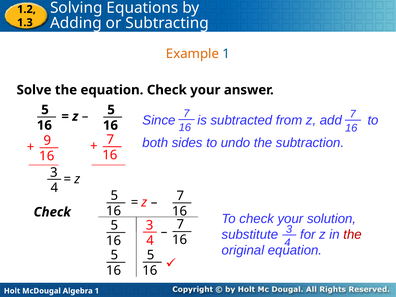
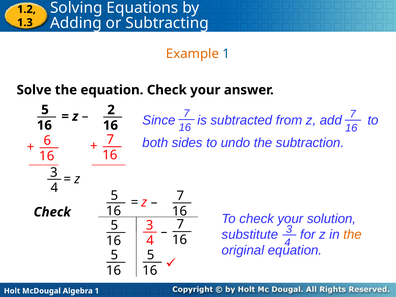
5: 5 -> 2 (111, 110)
9: 9 -> 6 (47, 141)
the colour: red -> orange (353, 235)
